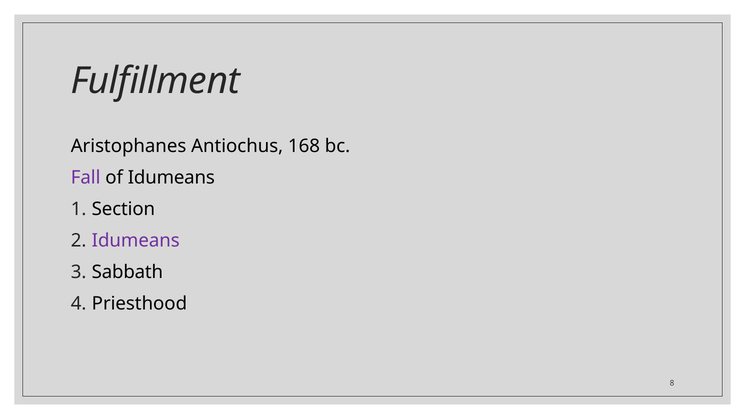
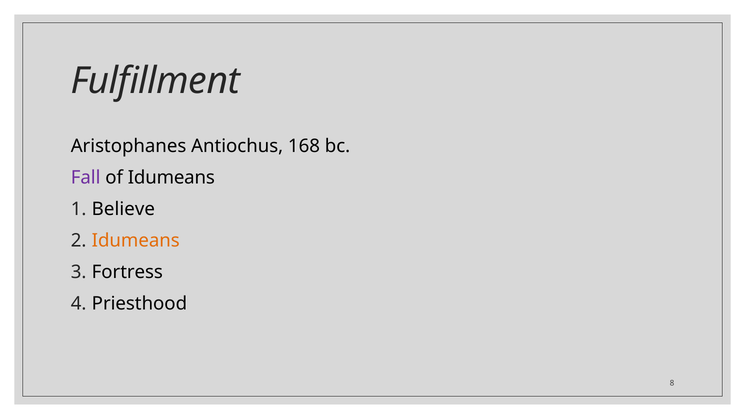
Section: Section -> Believe (123, 209)
Idumeans colour: purple -> orange (136, 241)
Sabbath: Sabbath -> Fortress (127, 272)
